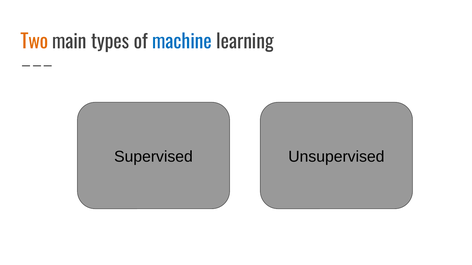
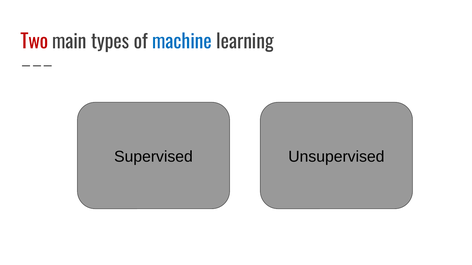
Two colour: orange -> red (34, 42)
